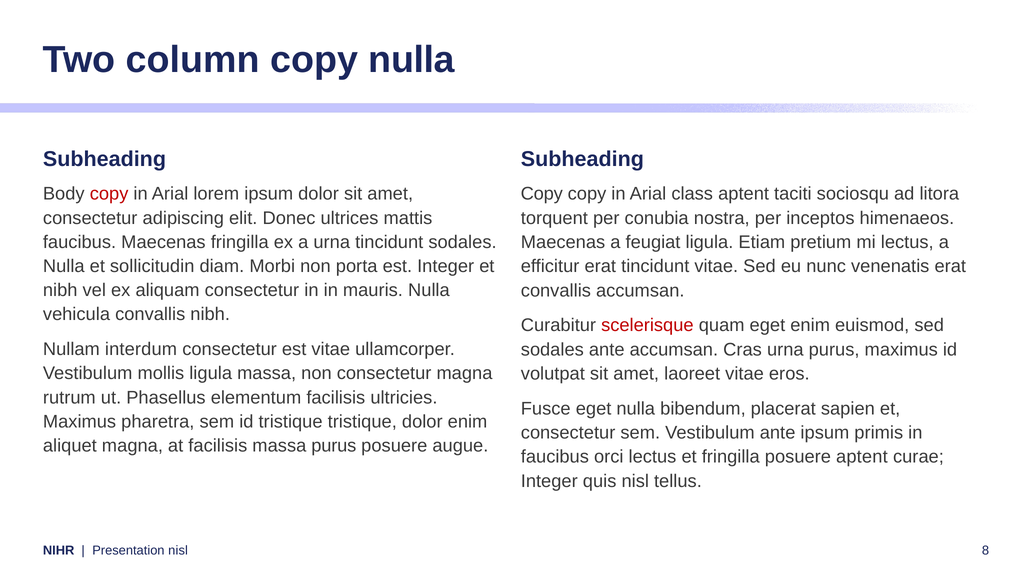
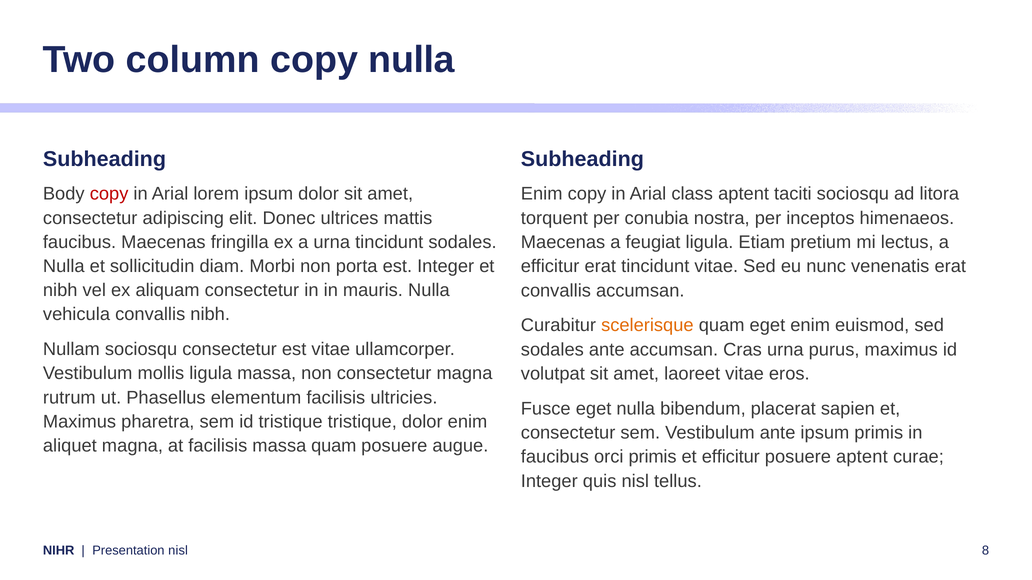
Copy: Copy -> Enim (542, 194)
scelerisque colour: red -> orange (647, 326)
Nullam interdum: interdum -> sociosqu (141, 350)
massa purus: purus -> quam (334, 446)
orci lectus: lectus -> primis (653, 457)
et fringilla: fringilla -> efficitur (731, 457)
